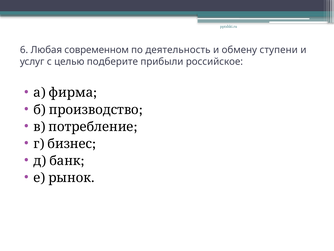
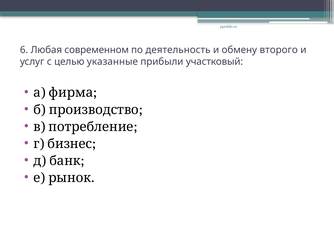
ступени: ступени -> второго (279, 50)
подберите: подберите -> указанные (112, 62)
российское: российское -> участковый (214, 62)
